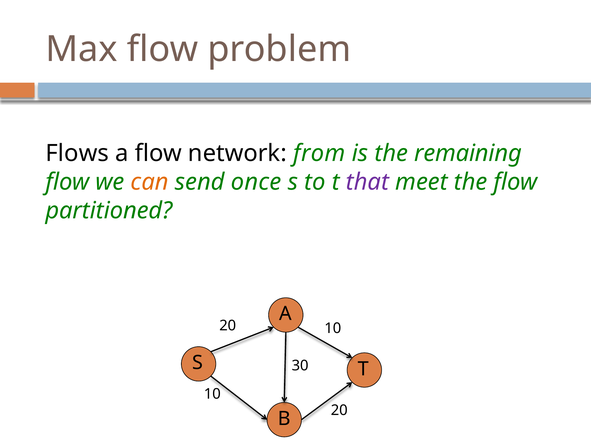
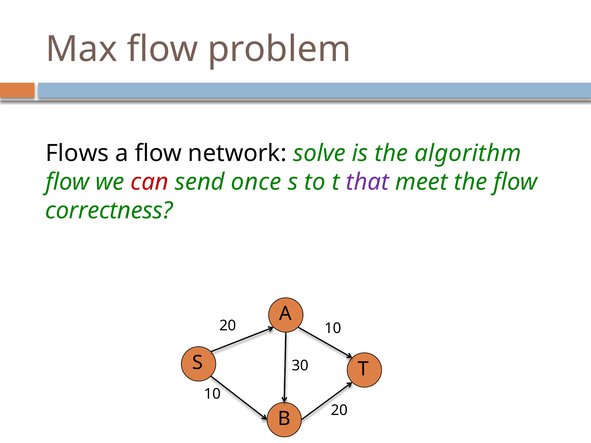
from: from -> solve (319, 154)
remaining: remaining -> algorithm (468, 154)
can colour: orange -> red (150, 182)
partitioned: partitioned -> correctness (109, 211)
